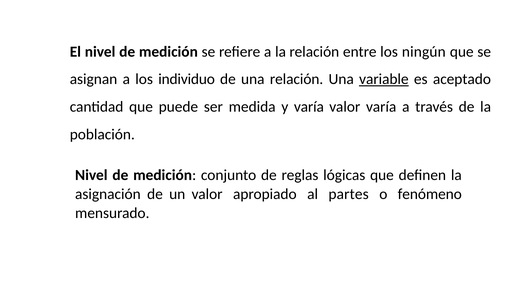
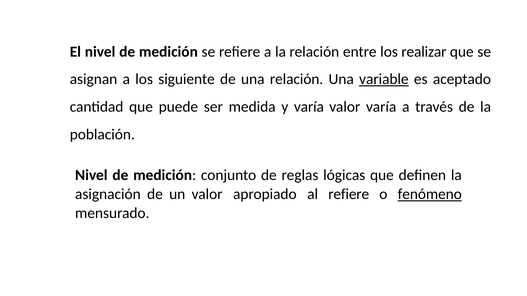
ningún: ningún -> realizar (424, 52)
individuo: individuo -> siguiente (187, 79)
al partes: partes -> refiere (349, 194)
fenómeno underline: none -> present (430, 194)
